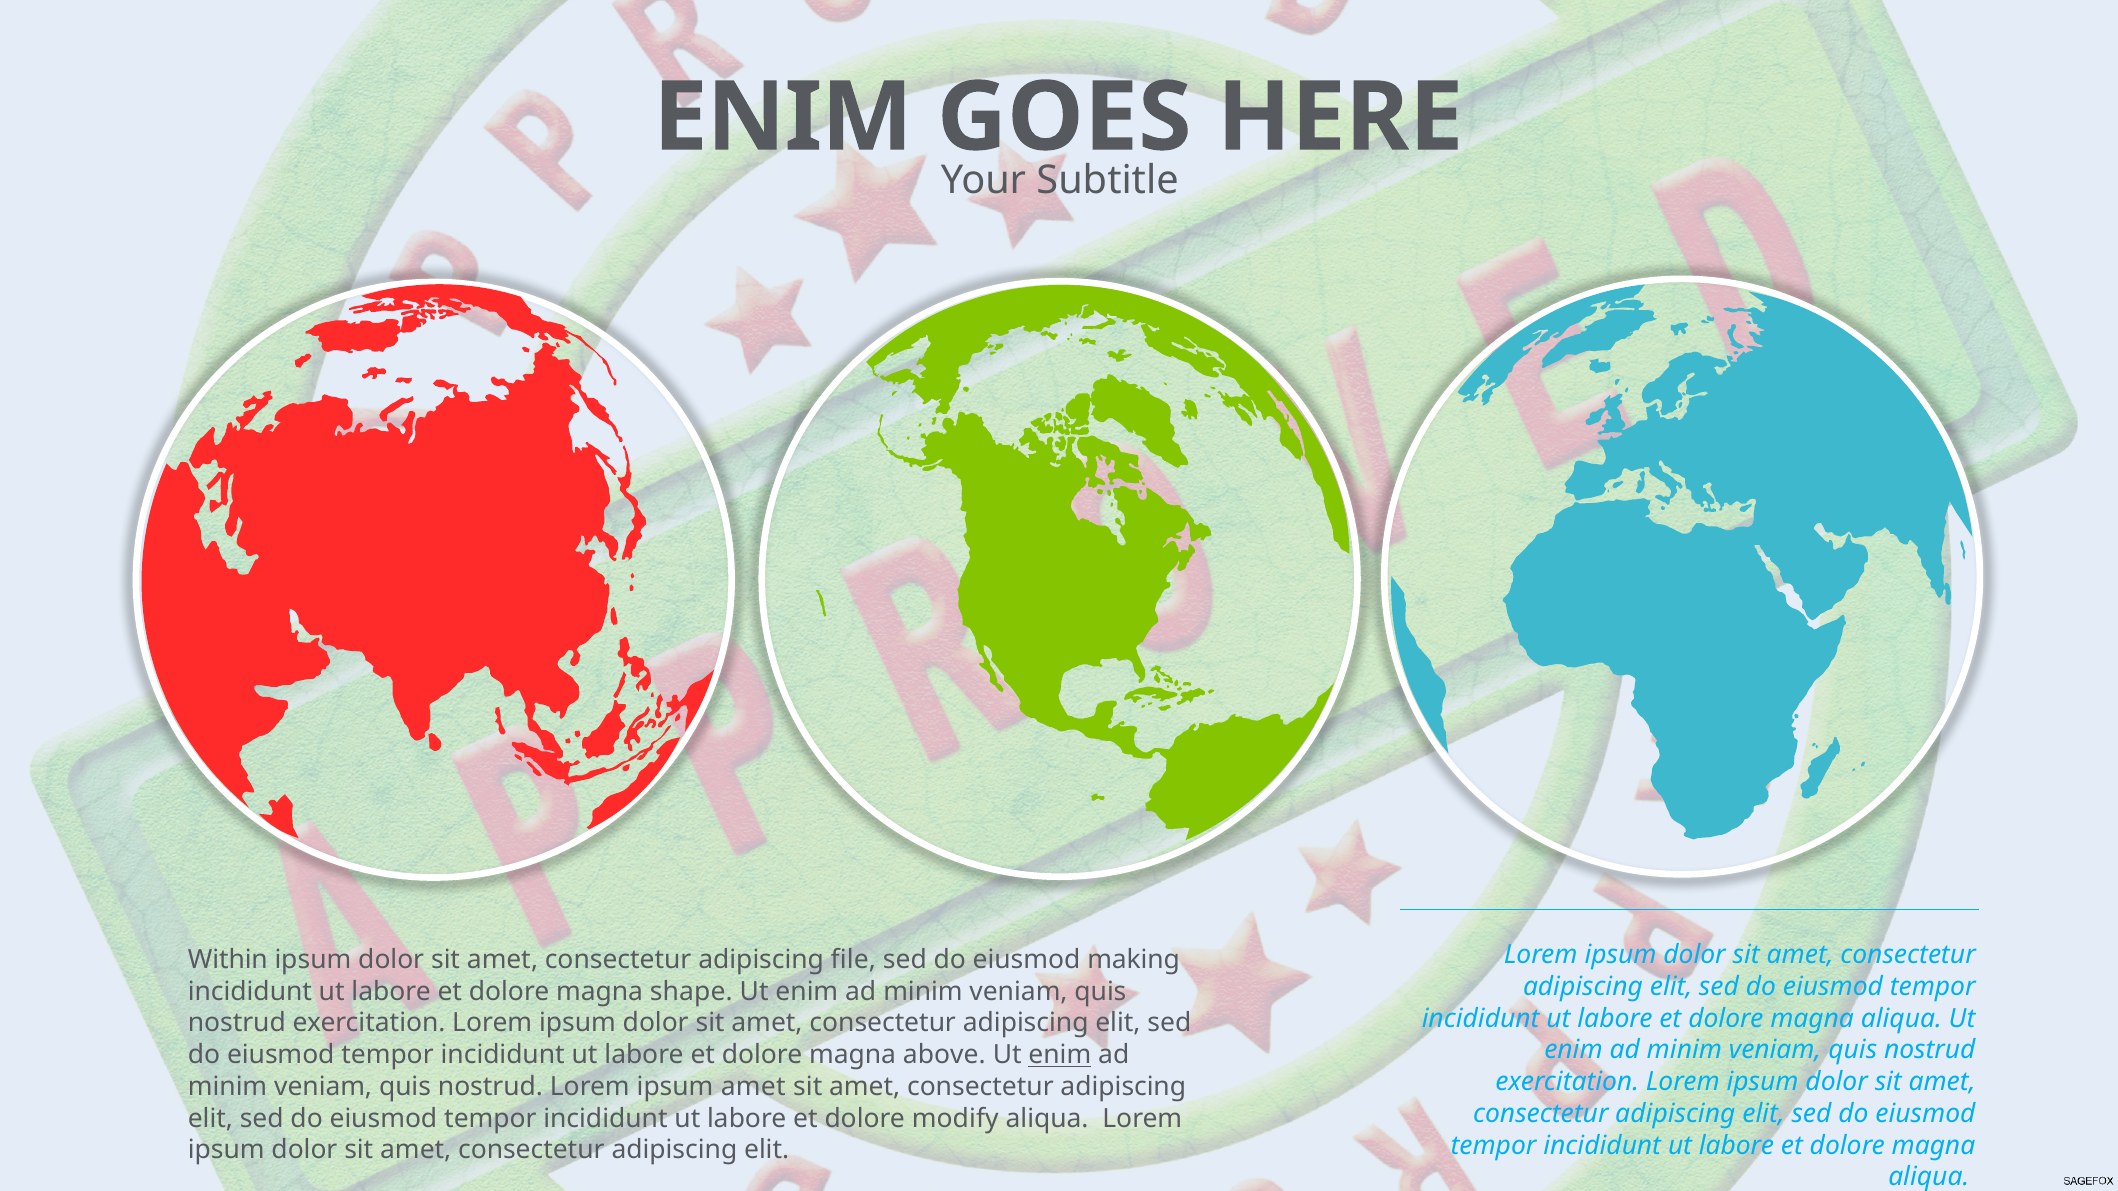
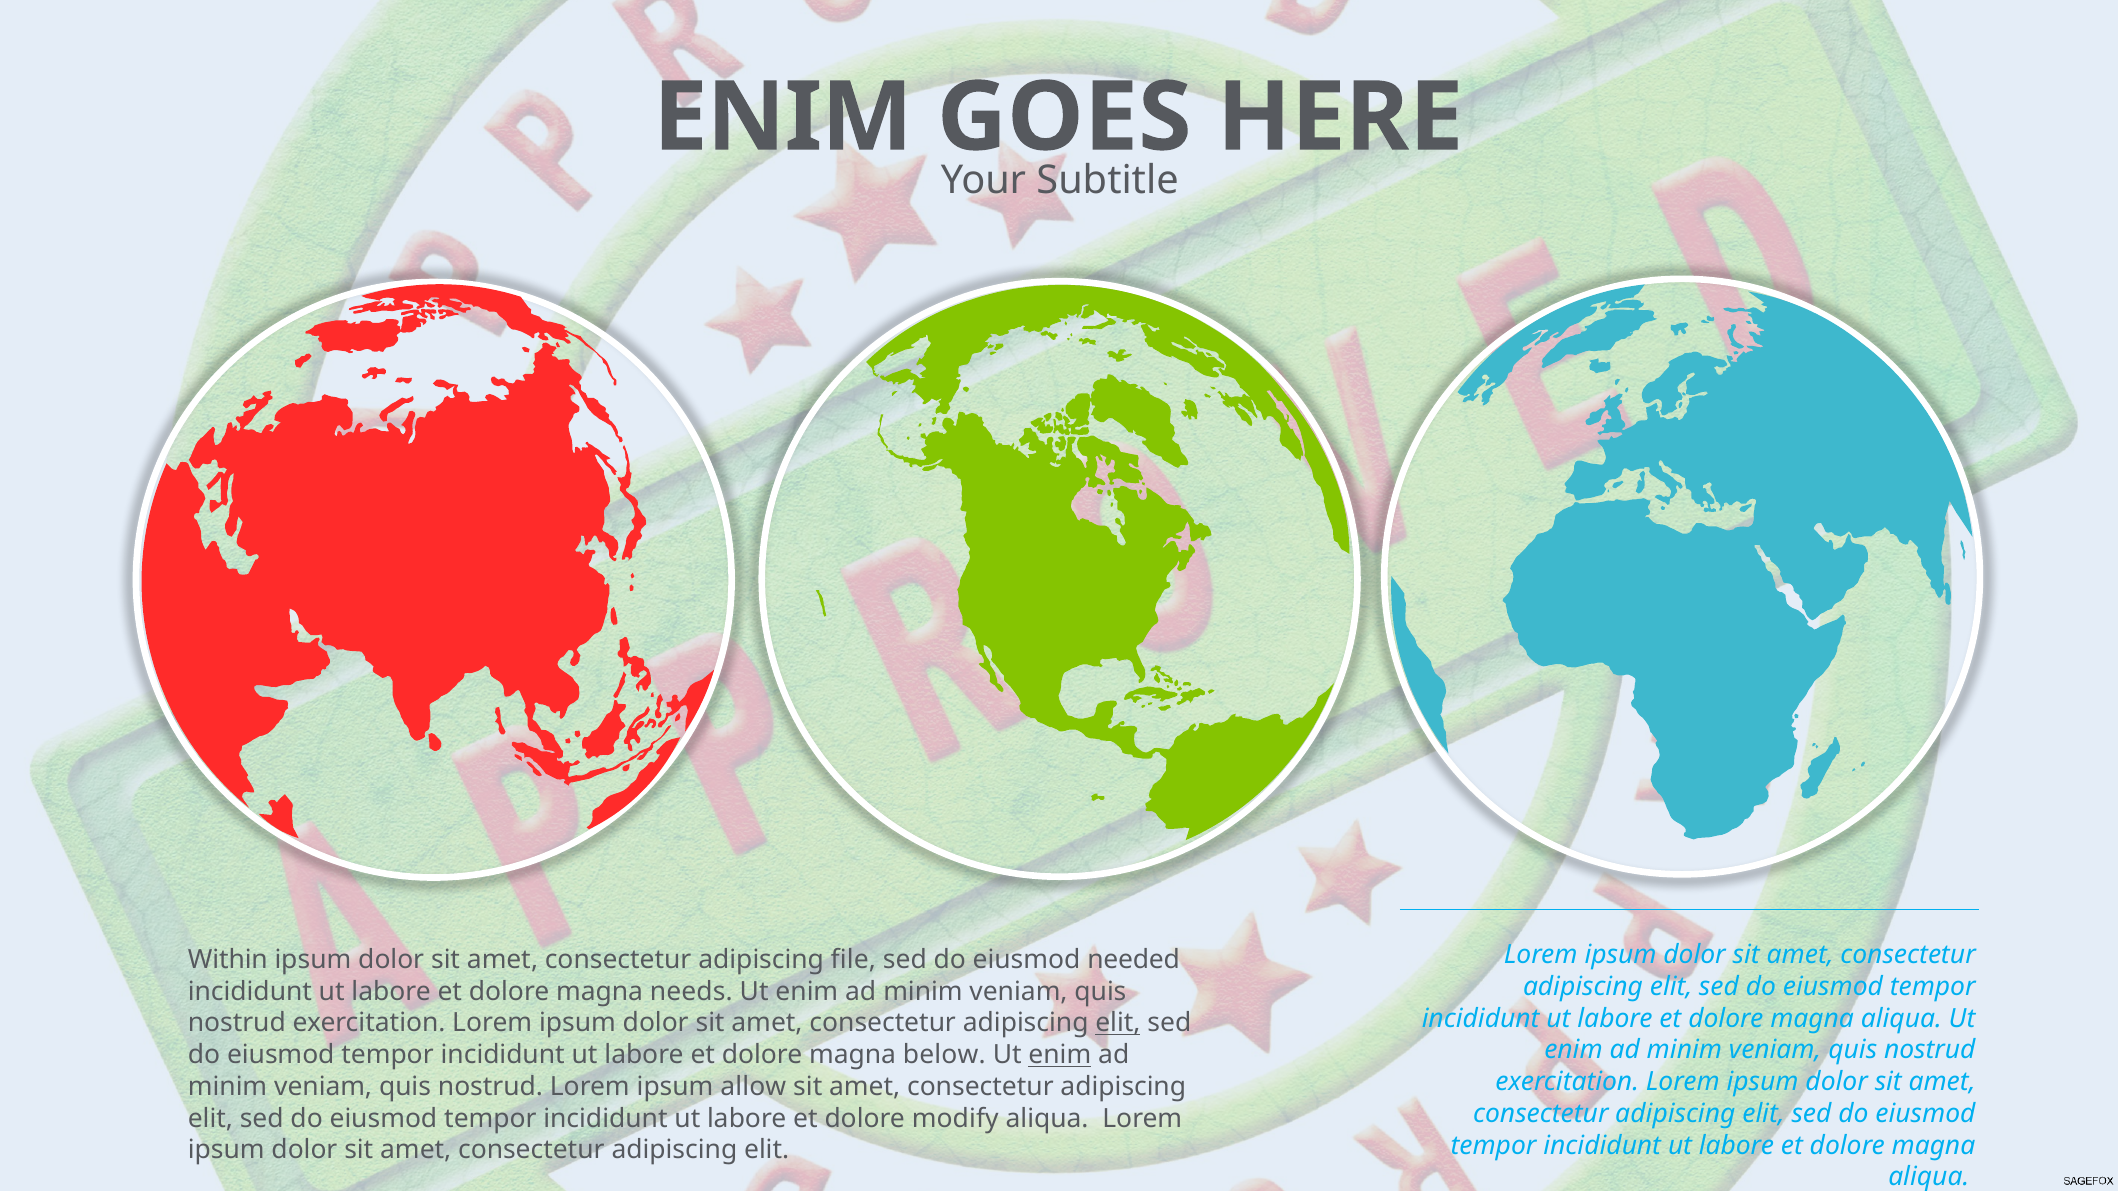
making: making -> needed (1134, 960)
shape: shape -> needs (691, 992)
elit underline: none -> present (1118, 1024)
above: above -> below (944, 1055)
ipsum amet: amet -> allow (753, 1087)
